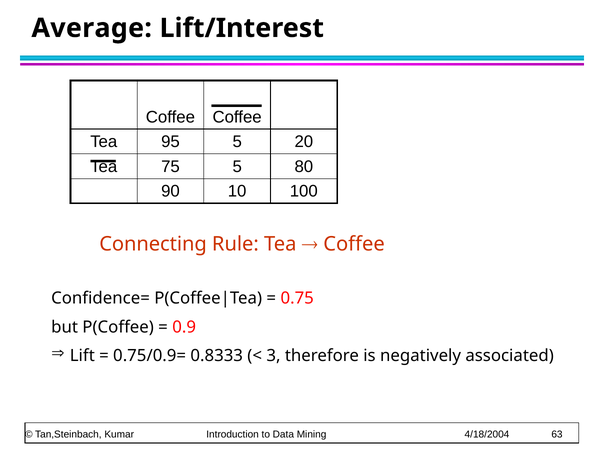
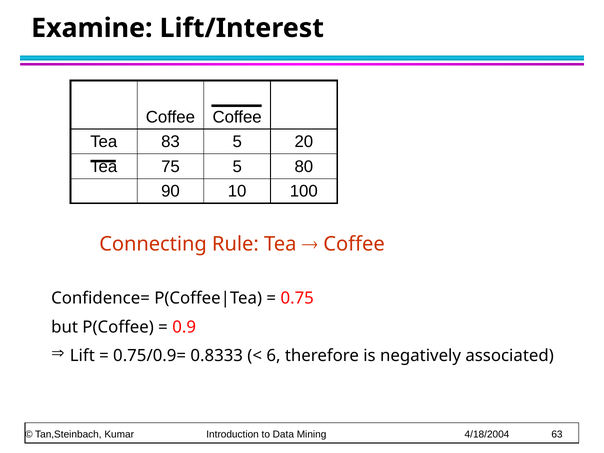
Average: Average -> Examine (92, 28)
95: 95 -> 83 (170, 142)
3: 3 -> 6 (273, 356)
